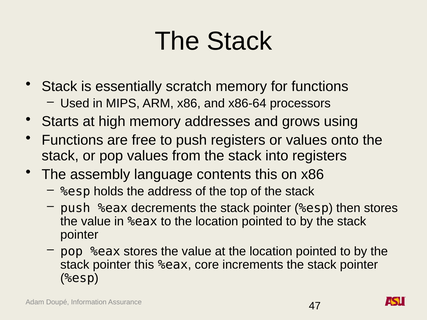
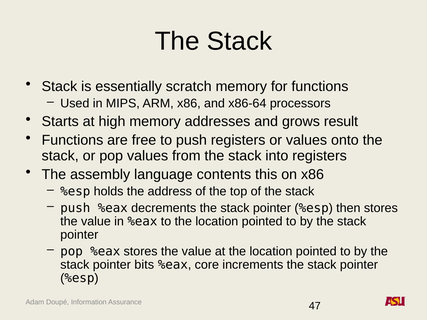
using: using -> result (341, 122)
pointer this: this -> bits (144, 265)
